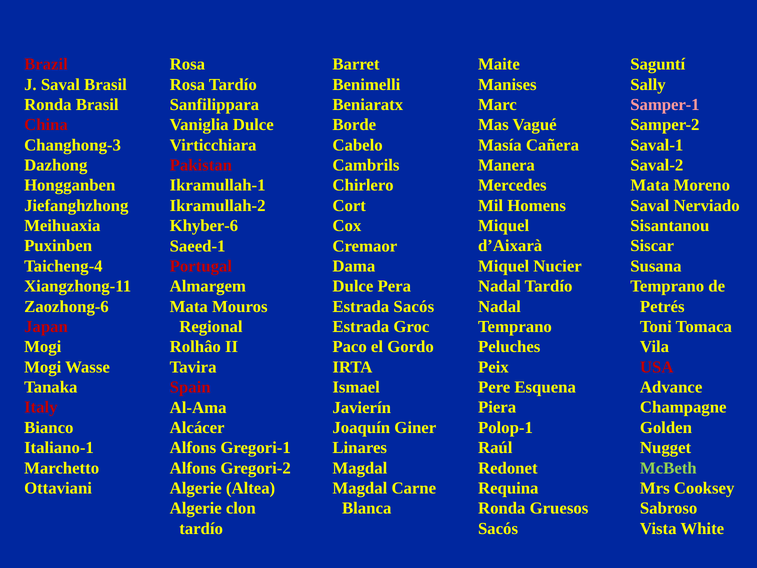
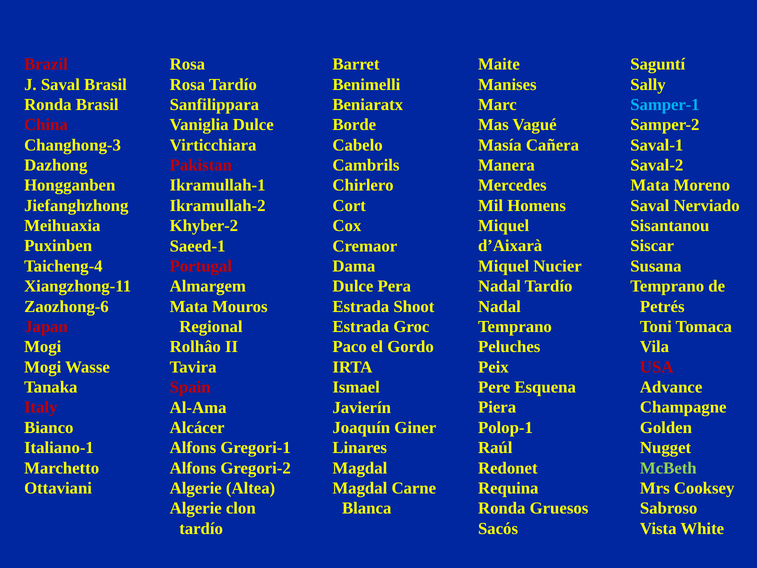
Samper-1 colour: pink -> light blue (665, 105)
Khyber-6: Khyber-6 -> Khyber-2 (204, 226)
Estrada Sacós: Sacós -> Shoot (414, 306)
